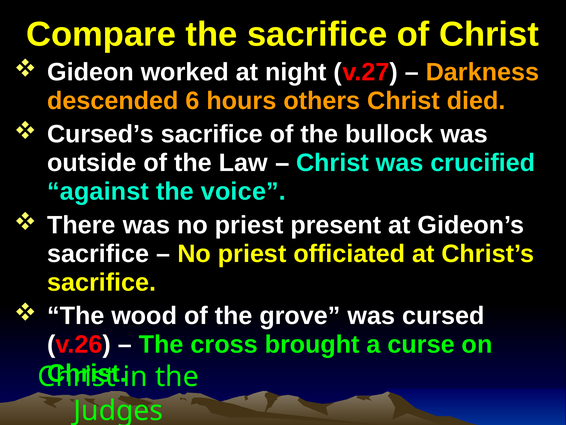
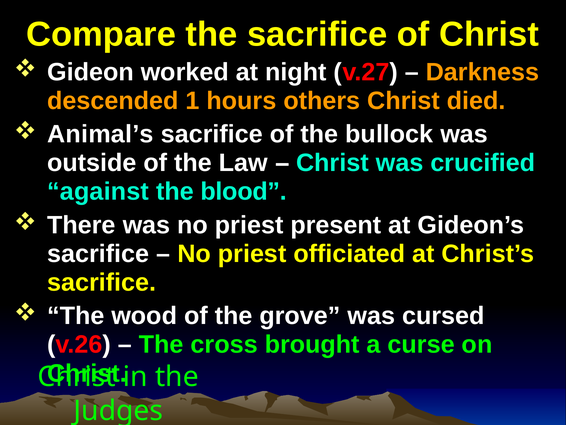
6: 6 -> 1 (193, 101)
Cursed’s: Cursed’s -> Animal’s (100, 134)
voice: voice -> blood (244, 191)
